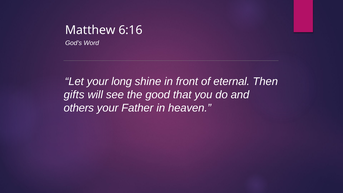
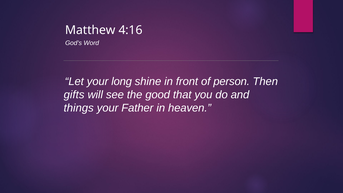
6:16: 6:16 -> 4:16 (131, 30)
eternal: eternal -> person (232, 81)
others: others -> things (79, 108)
